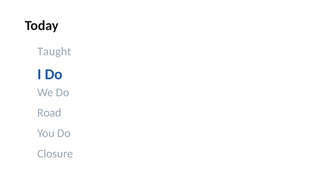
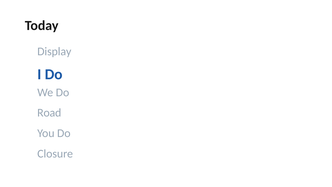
Taught: Taught -> Display (54, 51)
